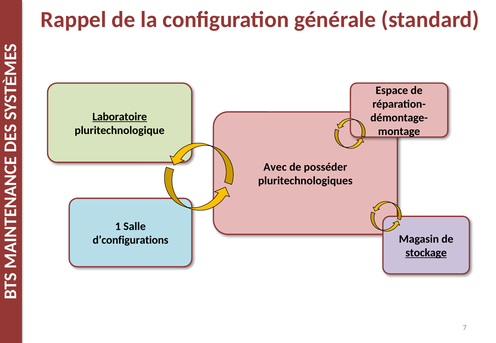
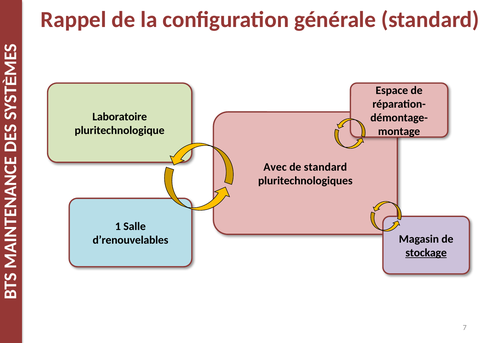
Laboratoire underline: present -> none (120, 117)
de posséder: posséder -> standard (325, 167)
d’configurations: d’configurations -> d’renouvelables (130, 240)
